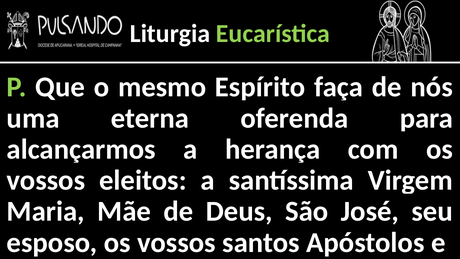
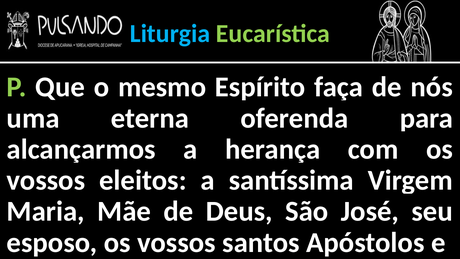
Liturgia colour: white -> light blue (170, 34)
